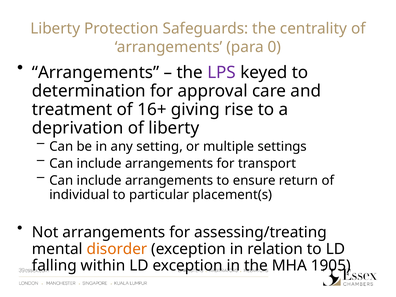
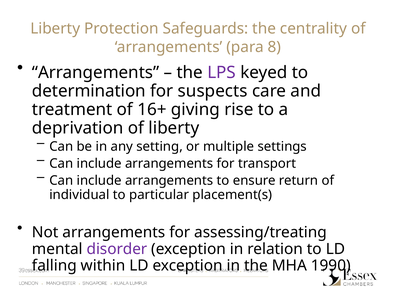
0: 0 -> 8 (274, 47)
approval: approval -> suspects (213, 91)
disorder colour: orange -> purple (117, 249)
1905: 1905 -> 1990 (331, 266)
